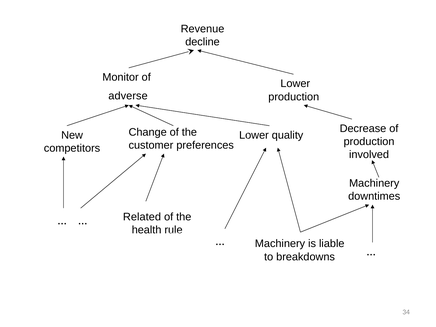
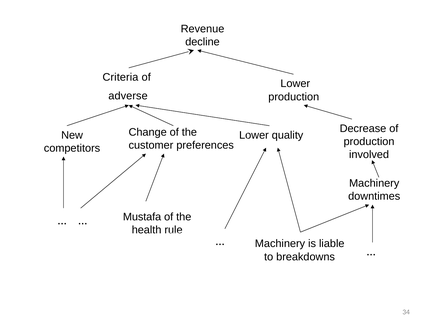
Monitor: Monitor -> Criteria (120, 77)
Related: Related -> Mustafa (142, 217)
